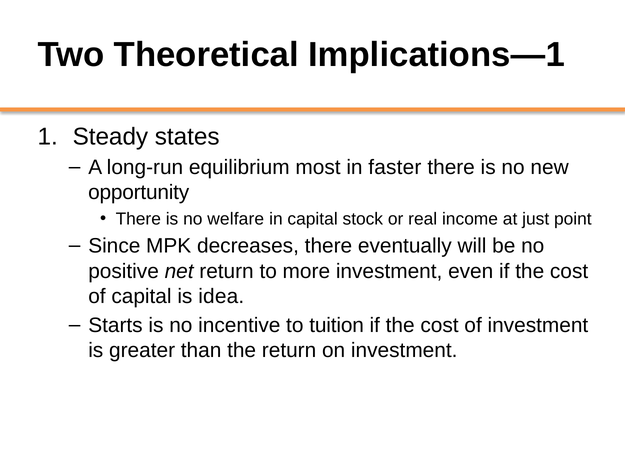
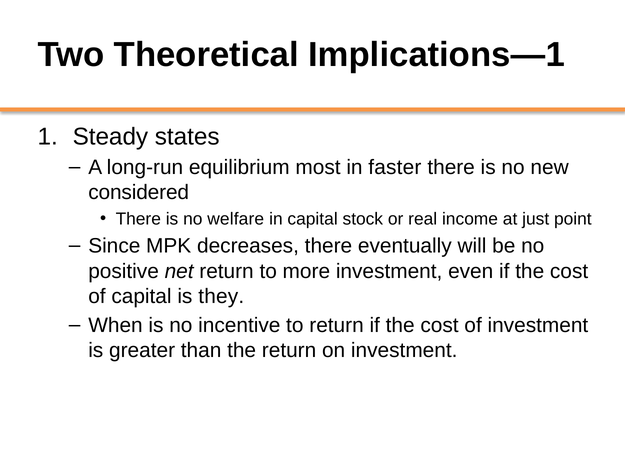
opportunity: opportunity -> considered (139, 193)
idea: idea -> they (221, 296)
Starts: Starts -> When (115, 325)
to tuition: tuition -> return (337, 325)
